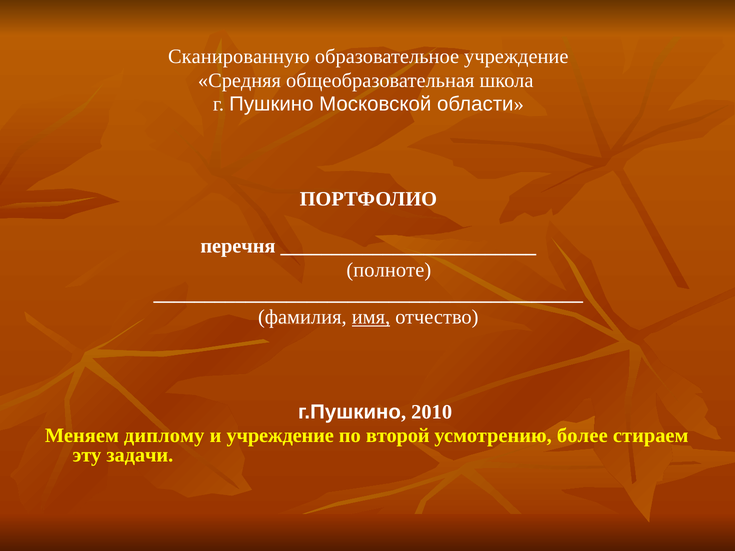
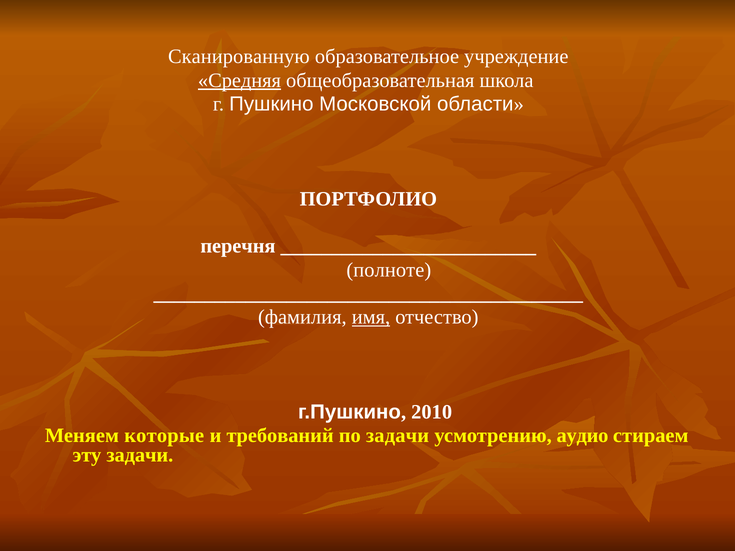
Средняя underline: none -> present (239, 80)
диплому: диплому -> которые (164, 436)
и учреждение: учреждение -> требований (280, 436)
по второй: второй -> задачи (398, 436)
более: более -> аудио (582, 436)
